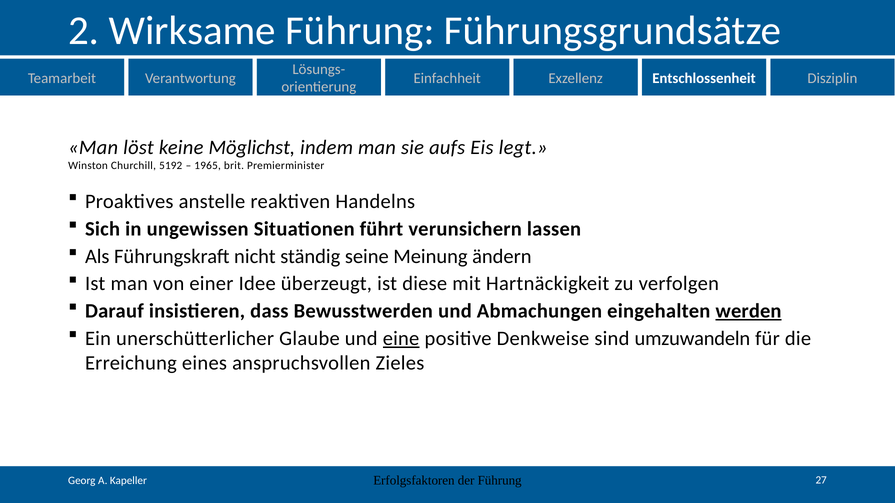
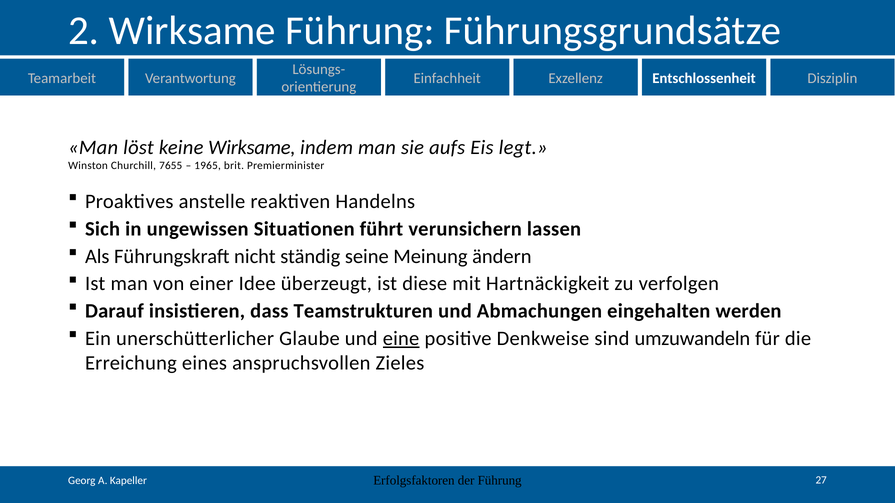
keine Möglichst: Möglichst -> Wirksame (252, 147)
5192: 5192 -> 7655 (171, 166)
Bewusstwerden: Bewusstwerden -> Teamstrukturen (363, 311)
werden underline: present -> none (749, 311)
